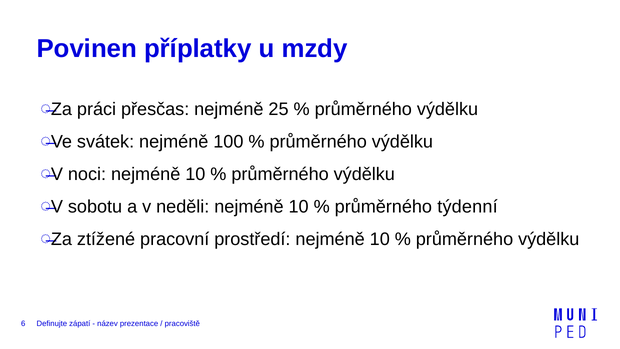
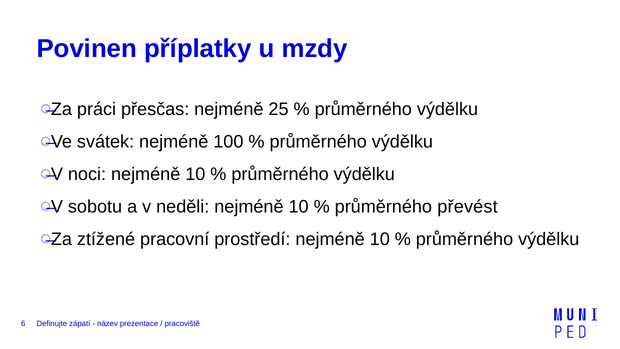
týdenní: týdenní -> převést (468, 207)
